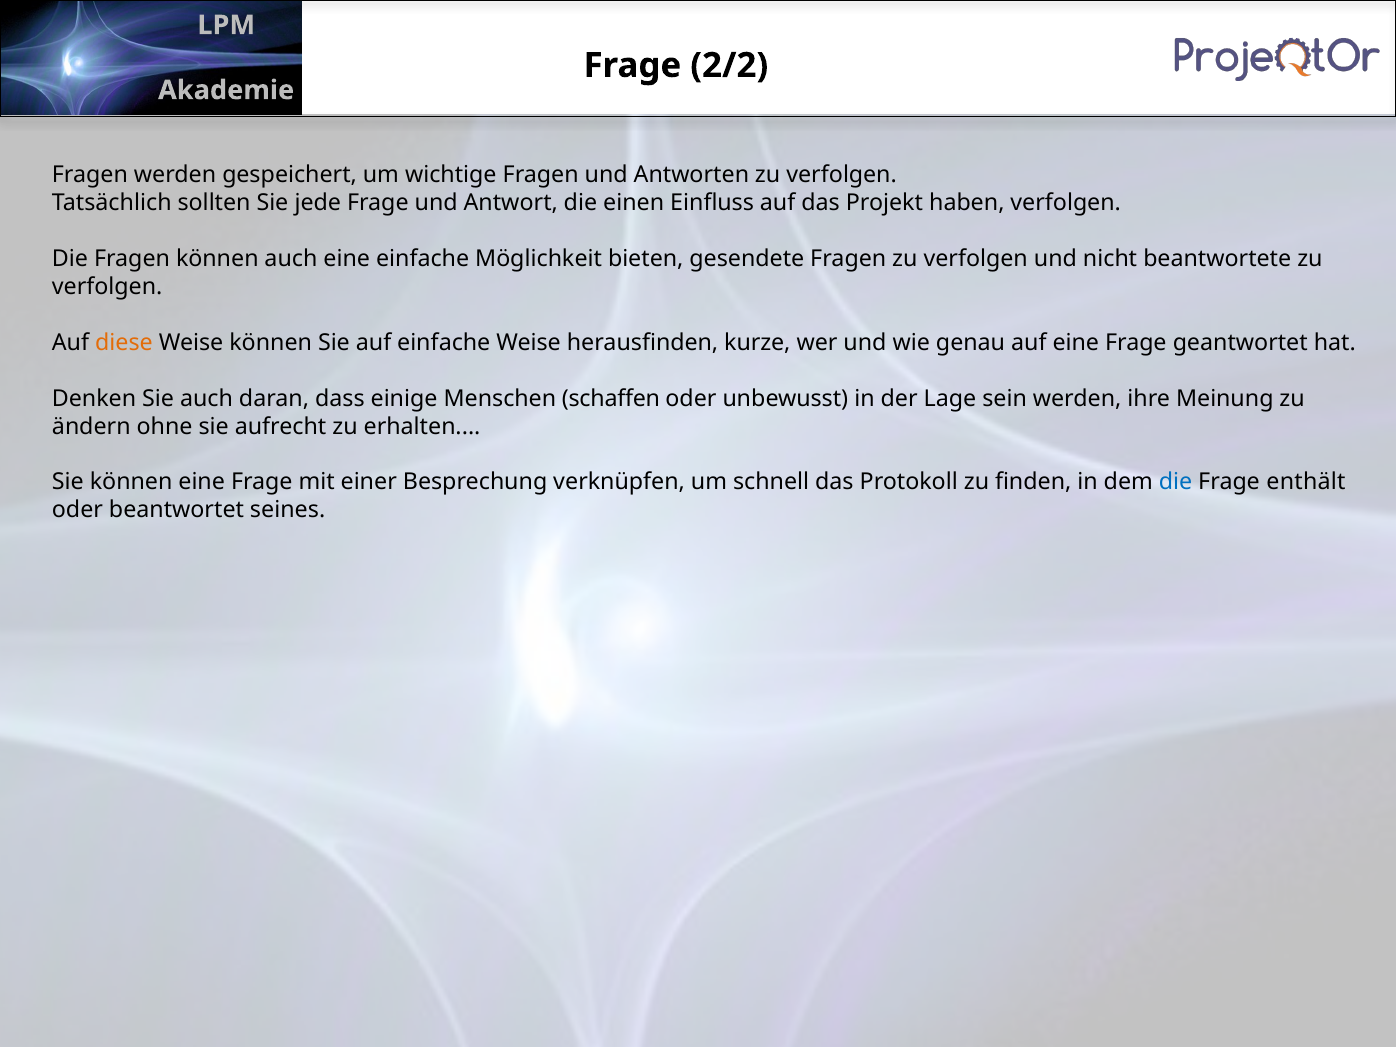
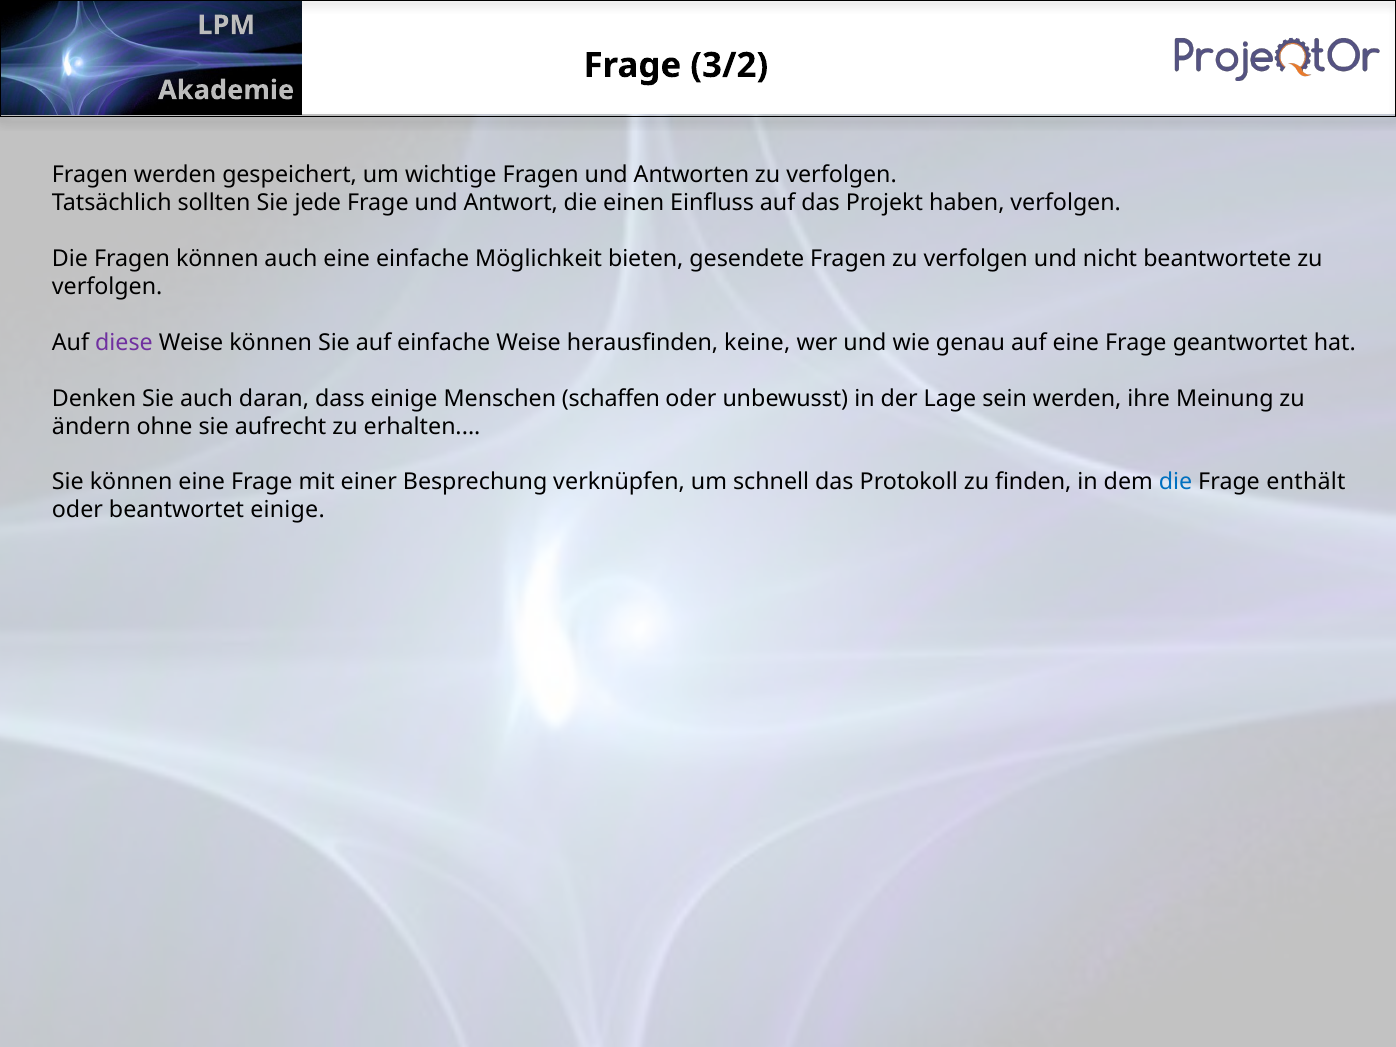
2/2: 2/2 -> 3/2 (729, 65)
diese colour: orange -> purple (124, 343)
kurze: kurze -> keine (757, 343)
beantwortet seines: seines -> einige (288, 510)
